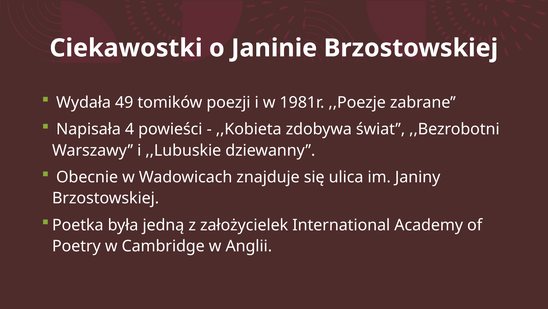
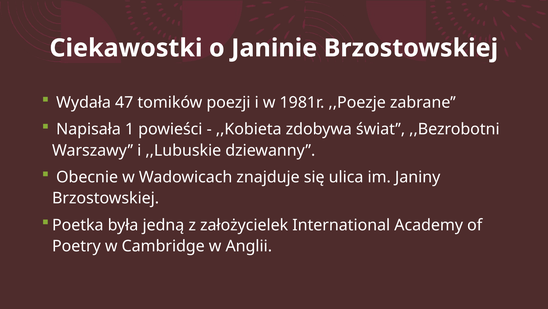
49: 49 -> 47 (124, 102)
4: 4 -> 1 (129, 129)
